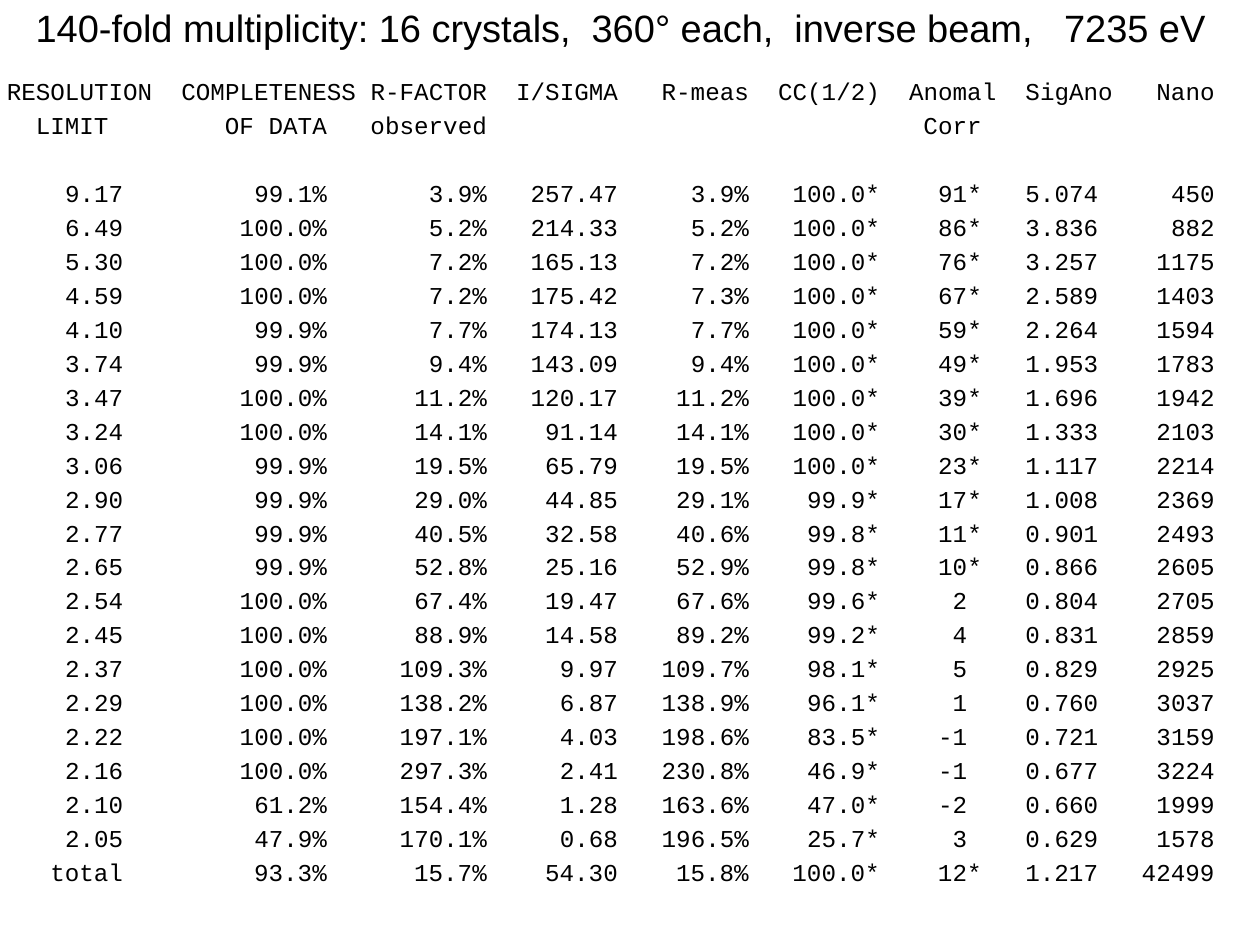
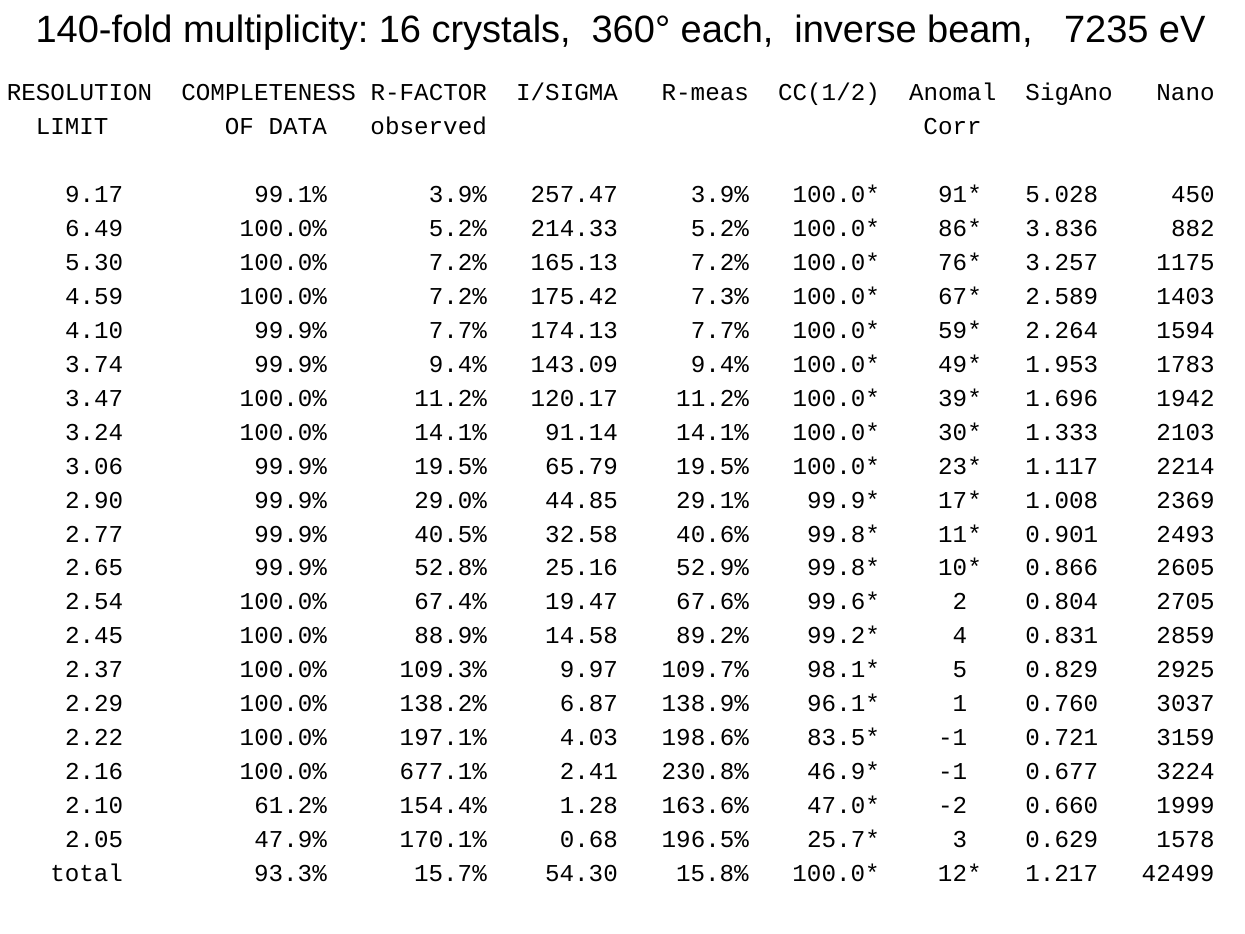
5.074: 5.074 -> 5.028 (1062, 195)
297.3%: 297.3% -> 677.1% (443, 771)
